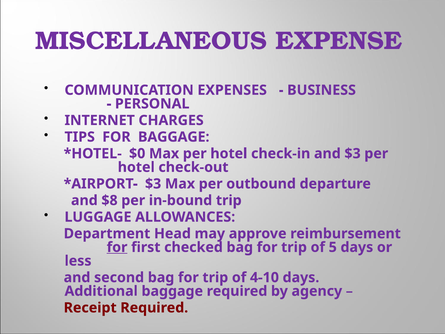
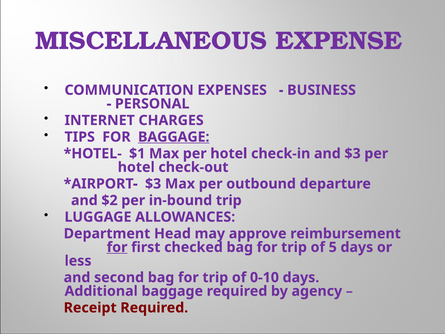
BAGGAGE underline: none -> present (174, 137)
$0: $0 -> $1 (137, 153)
$8: $8 -> $2 (110, 200)
4-10: 4-10 -> 0-10 (264, 277)
